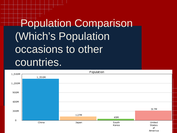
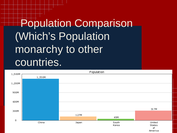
occasions: occasions -> monarchy (39, 49)
